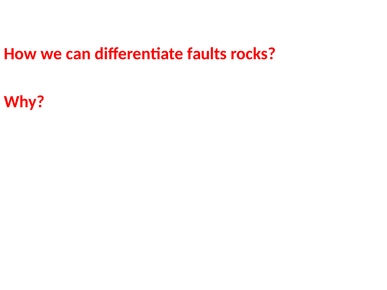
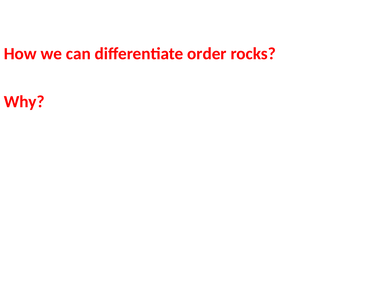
faults: faults -> order (207, 54)
